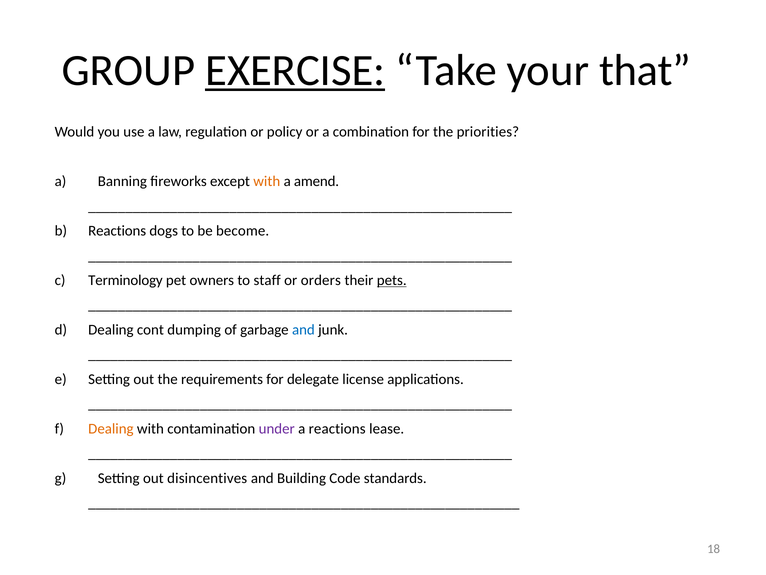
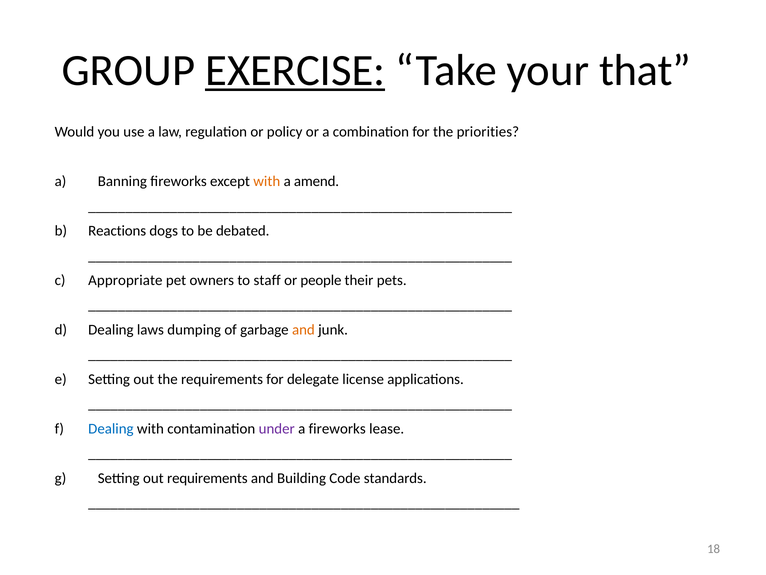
become: become -> debated (243, 231)
Terminology: Terminology -> Appropriate (125, 280)
orders: orders -> people (321, 280)
pets underline: present -> none (392, 280)
cont: cont -> laws (150, 330)
and colour: blue -> orange (303, 330)
Dealing colour: orange -> blue (111, 428)
a reactions: reactions -> fireworks (337, 428)
out disincentives: disincentives -> requirements (207, 478)
